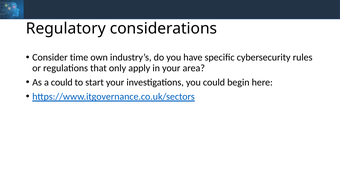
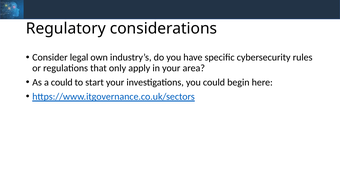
time: time -> legal (79, 57)
